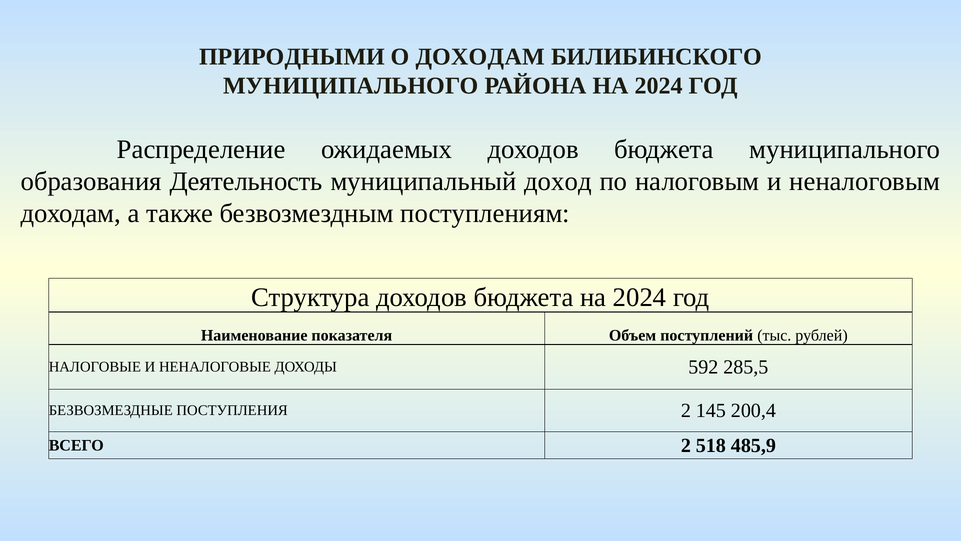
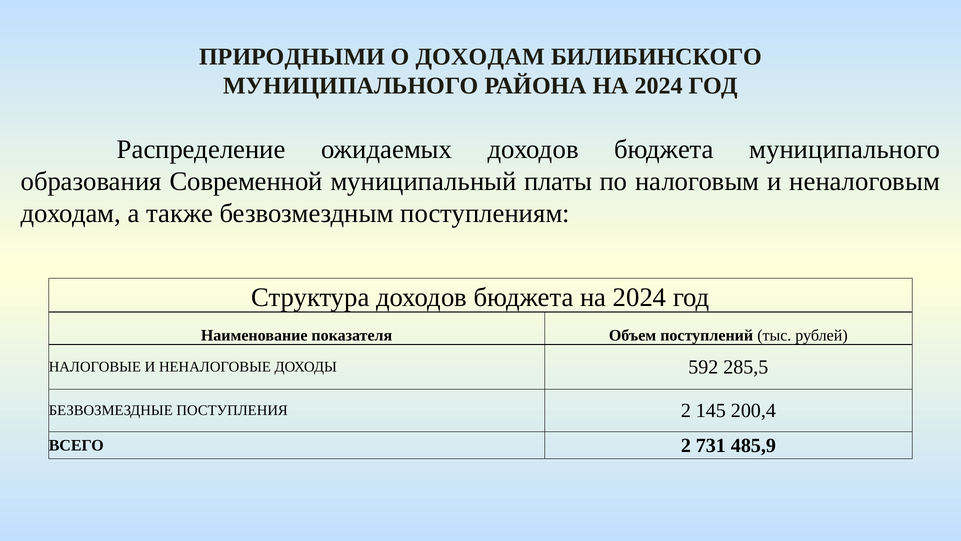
Деятельность: Деятельность -> Современной (246, 181)
доход: доход -> платы (558, 181)
518: 518 -> 731 (711, 445)
